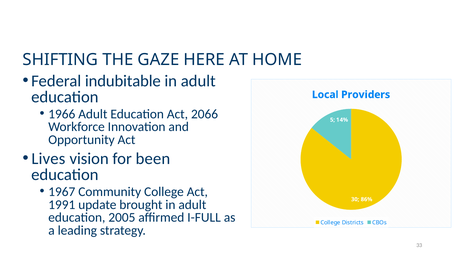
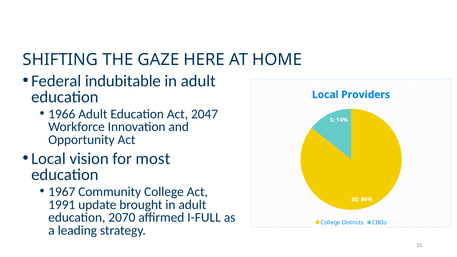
2066: 2066 -> 2047 (205, 114)
Lives: Lives -> Local (48, 159)
been: been -> most (153, 159)
2005: 2005 -> 2070 (122, 218)
